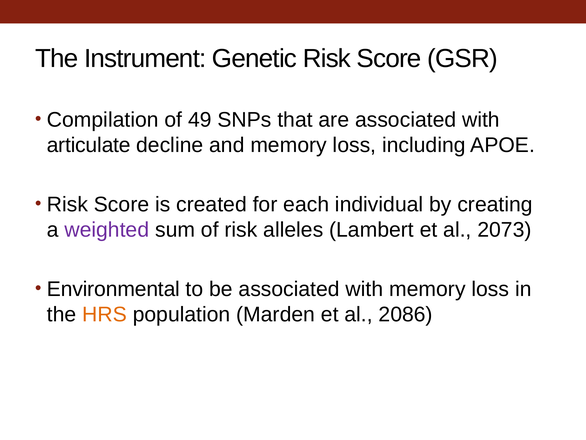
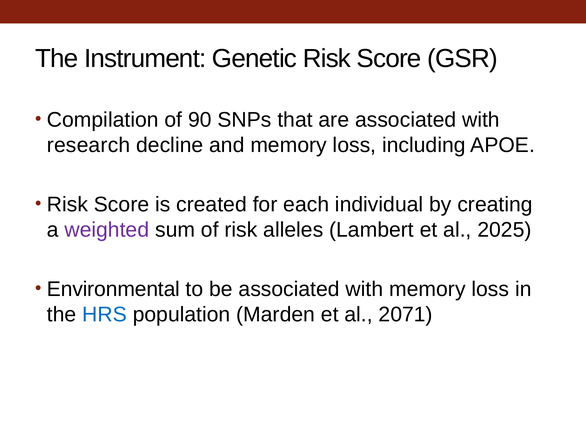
49: 49 -> 90 (200, 120)
articulate: articulate -> research (89, 145)
2073: 2073 -> 2025 (504, 230)
HRS colour: orange -> blue (104, 314)
2086: 2086 -> 2071 (406, 314)
